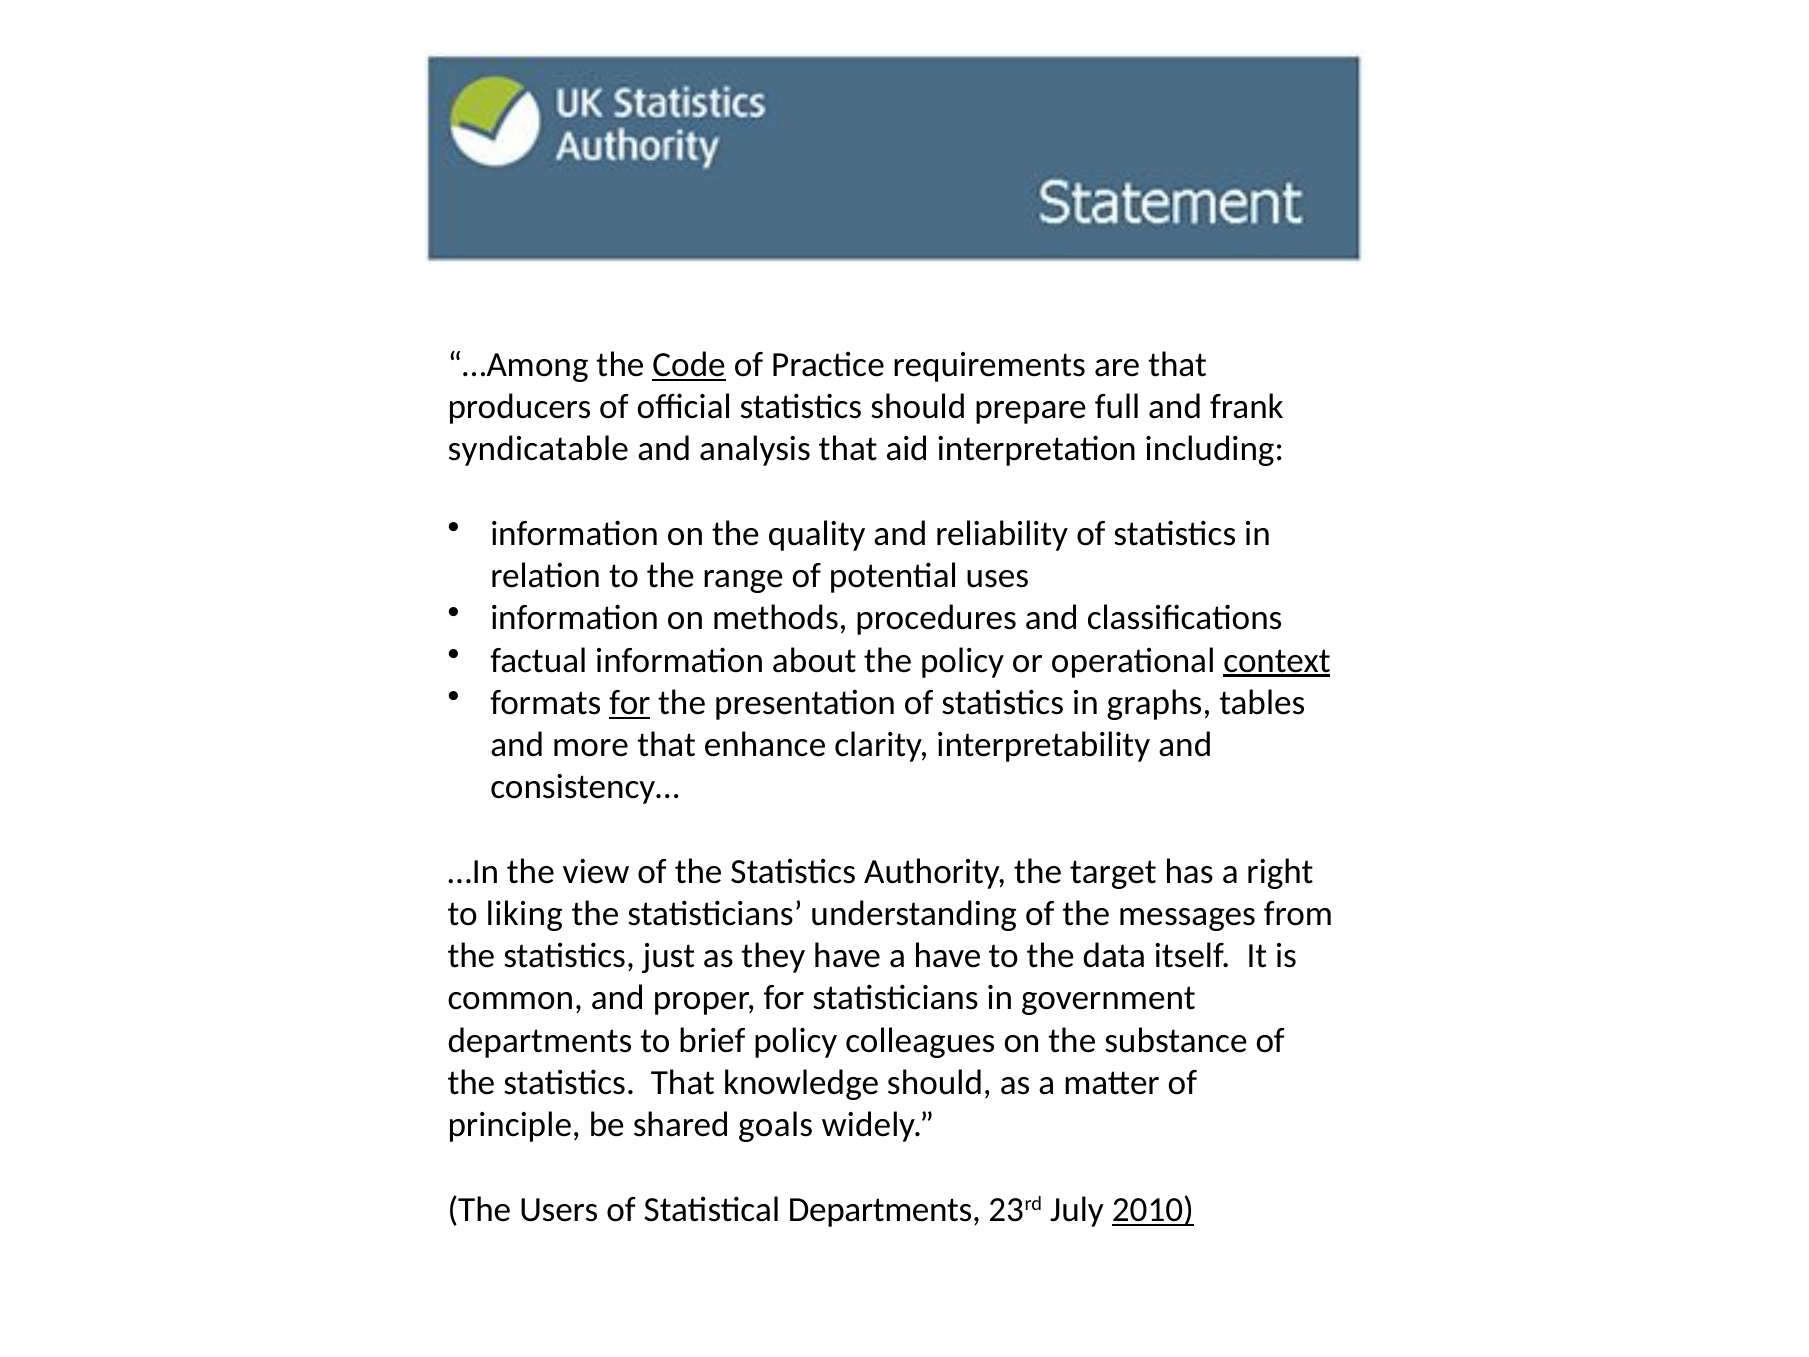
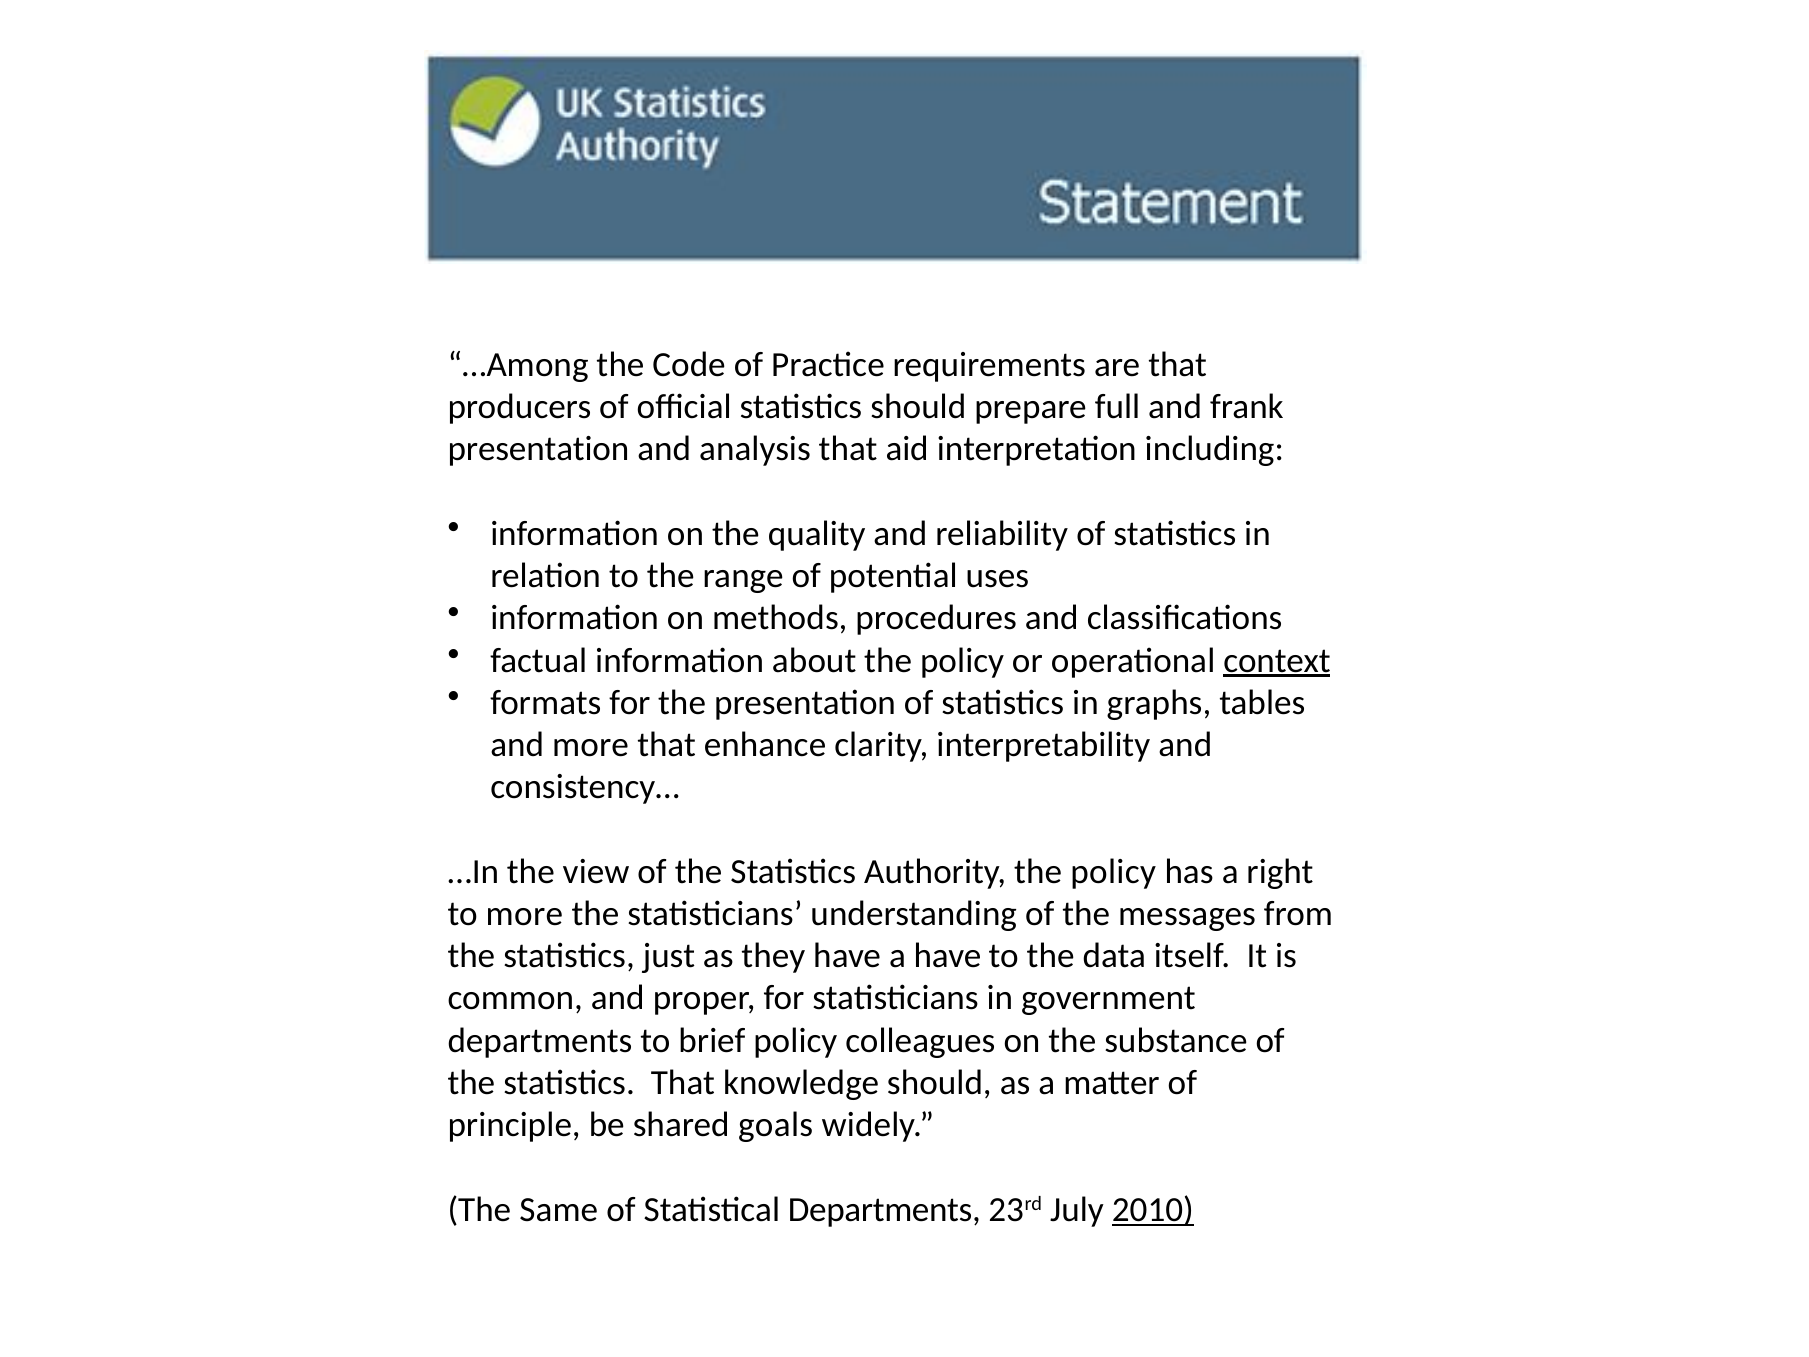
Code underline: present -> none (689, 365)
syndicatable: syndicatable -> presentation (538, 449)
for underline: present -> none (630, 703)
Authority the target: target -> policy (1113, 871)
to liking: liking -> more (524, 914)
Users: Users -> Same (559, 1209)
